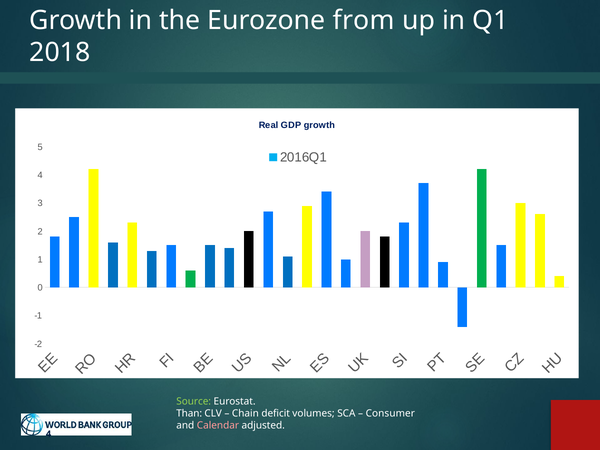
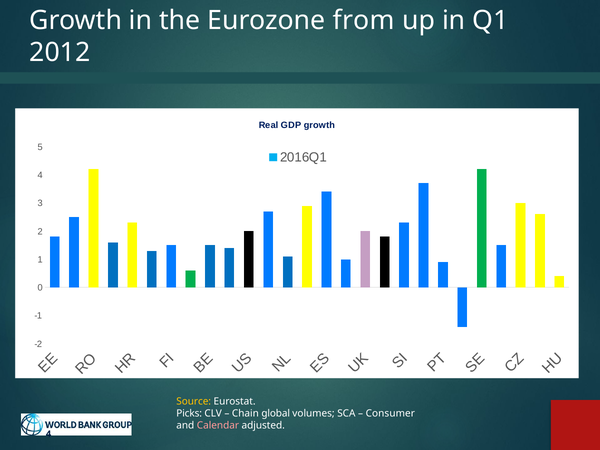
2018: 2018 -> 2012 (60, 52)
Source colour: light green -> yellow (194, 402)
Than: Than -> Picks (189, 414)
deficit: deficit -> global (276, 414)
